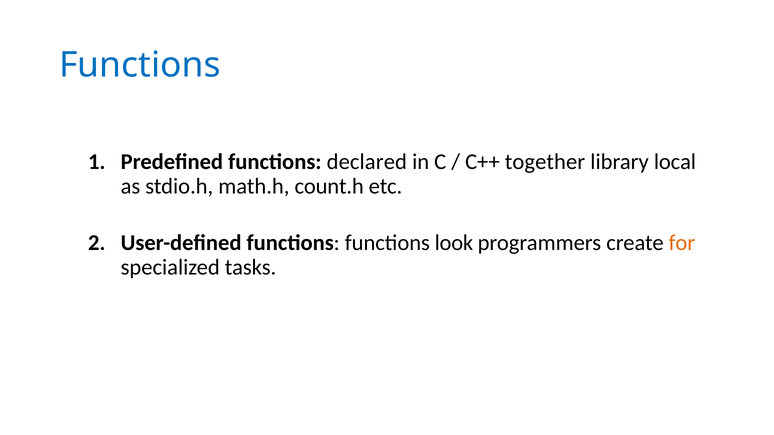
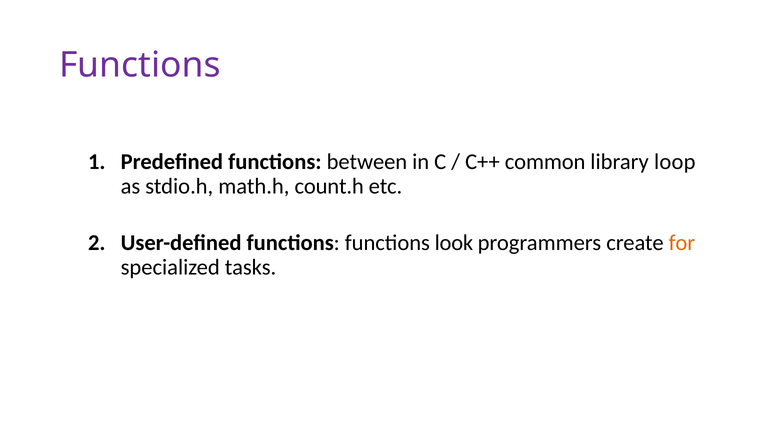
Functions colour: blue -> purple (140, 65)
declared: declared -> between (367, 162)
together: together -> common (545, 162)
local: local -> loop (675, 162)
